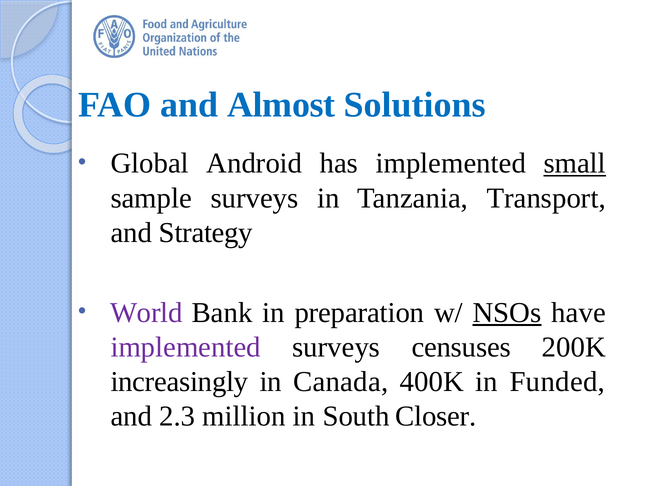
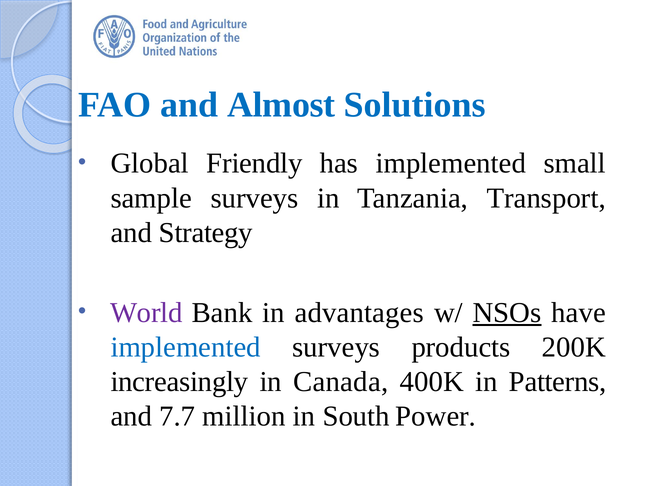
Android: Android -> Friendly (254, 163)
small underline: present -> none (575, 163)
preparation: preparation -> advantages (359, 313)
implemented colour: purple -> blue (186, 347)
censuses: censuses -> products (461, 347)
Funded: Funded -> Patterns (558, 382)
2.3: 2.3 -> 7.7 (177, 416)
Closer: Closer -> Power (436, 416)
